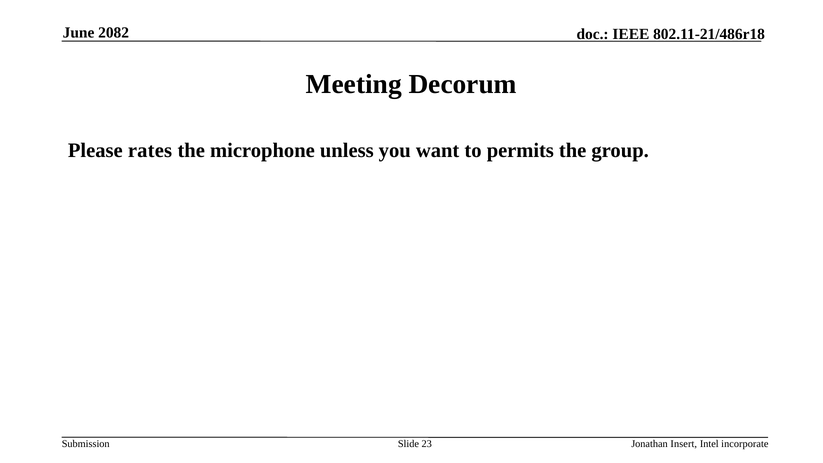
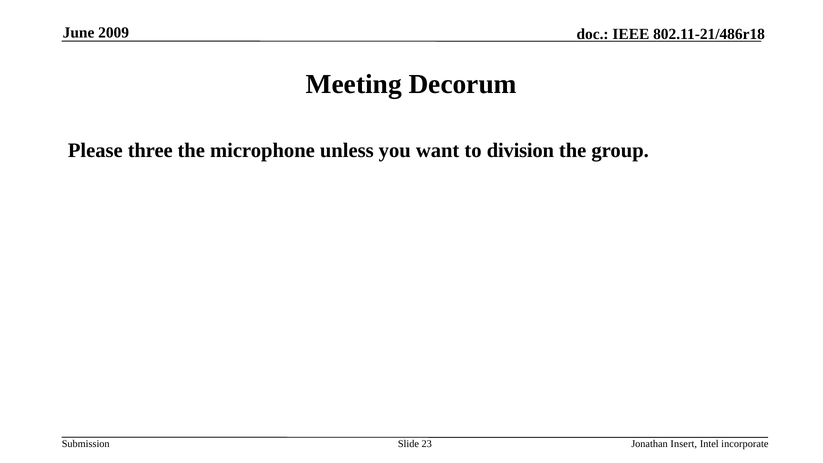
2082: 2082 -> 2009 (114, 33)
rates: rates -> three (150, 151)
permits: permits -> division (520, 151)
